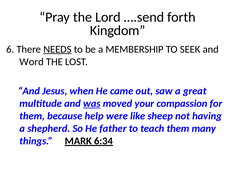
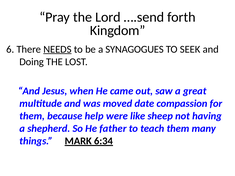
MEMBERSHIP: MEMBERSHIP -> SYNAGOGUES (135, 49)
Word: Word -> Doing (32, 62)
was underline: present -> none (92, 104)
your: your -> date (144, 104)
